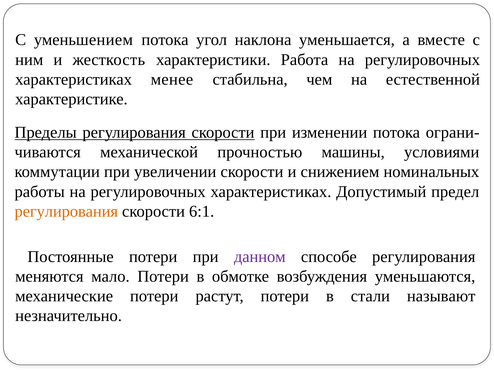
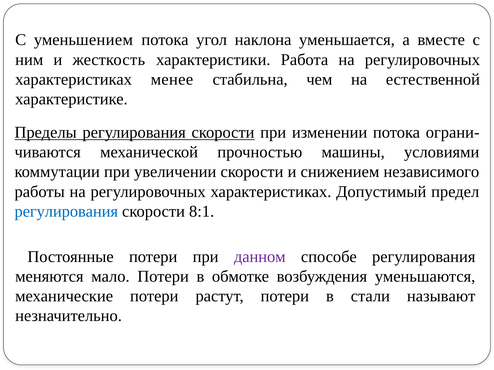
номинальных: номинальных -> независимого (431, 172)
регулирования colour: orange -> blue (66, 212)
6:1: 6:1 -> 8:1 (202, 212)
